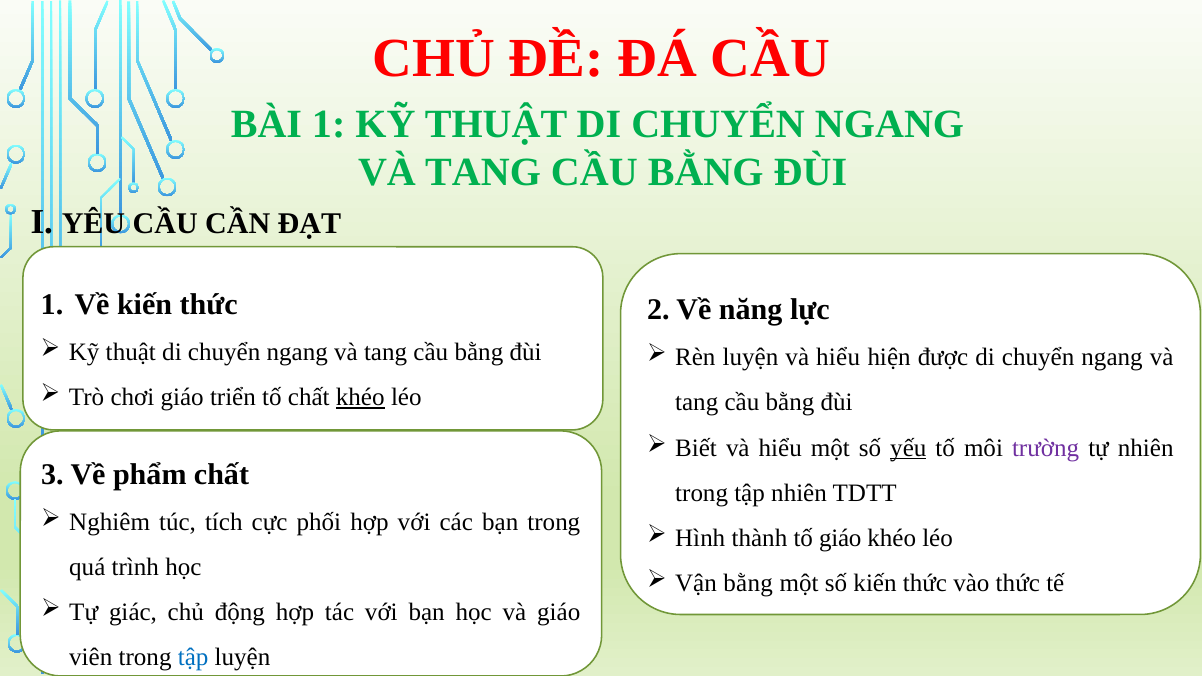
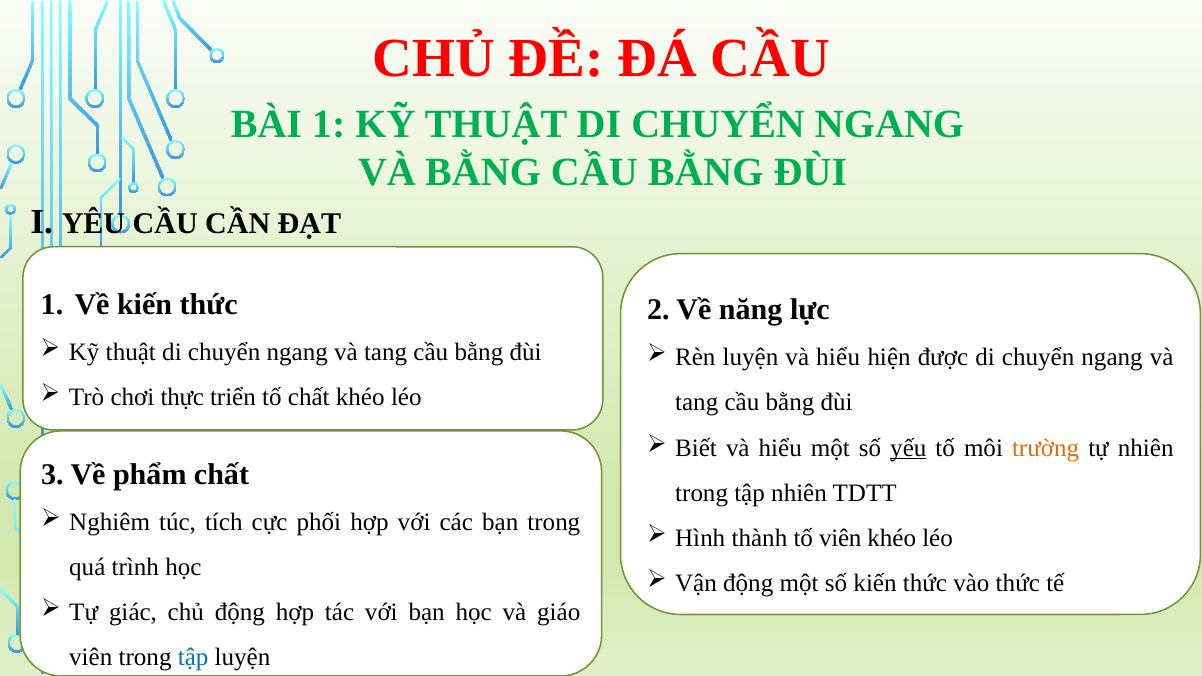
TANG: TANG -> BẰNG (483, 173)
chơi giáo: giáo -> thực (182, 397)
khéo underline: present -> none (360, 397)
trường colour: purple -> orange (1046, 448)
tố giáo: giáo -> viên (840, 538)
Vận bằng: bằng -> động (748, 583)
